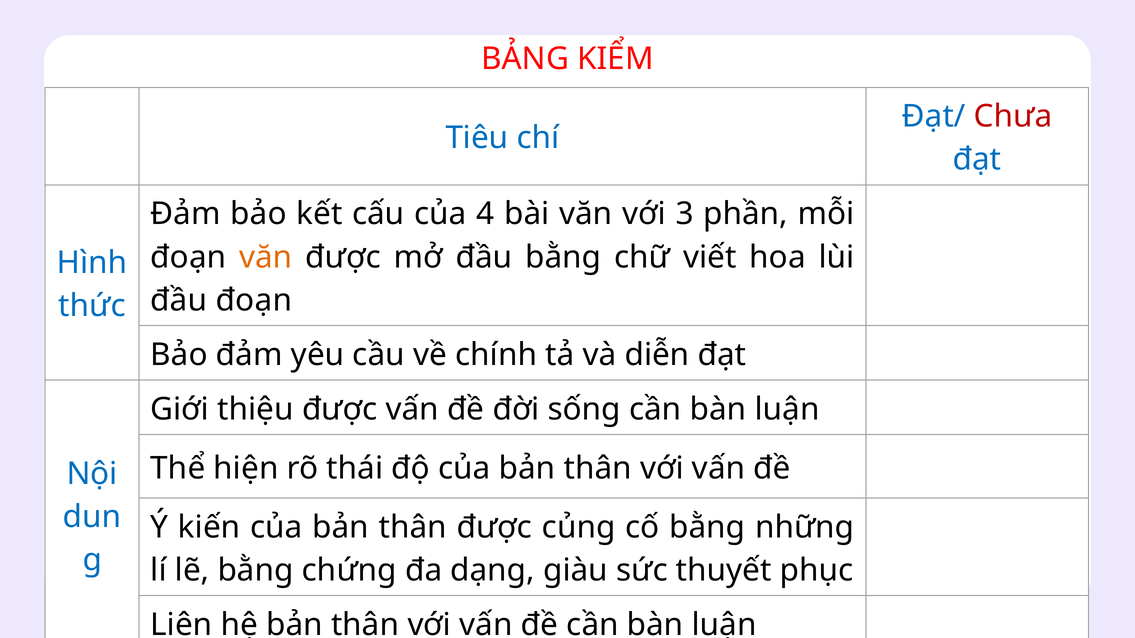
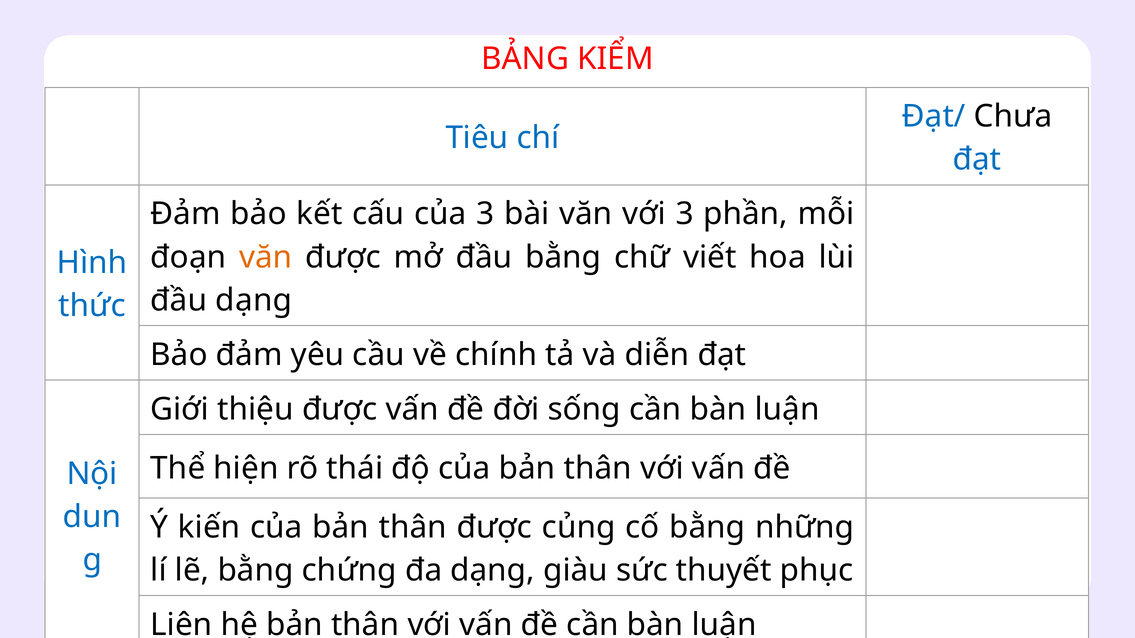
Chưa colour: red -> black (1013, 117)
của 4: 4 -> 3 (485, 214)
đầu đoạn: đoạn -> dạng (254, 300)
